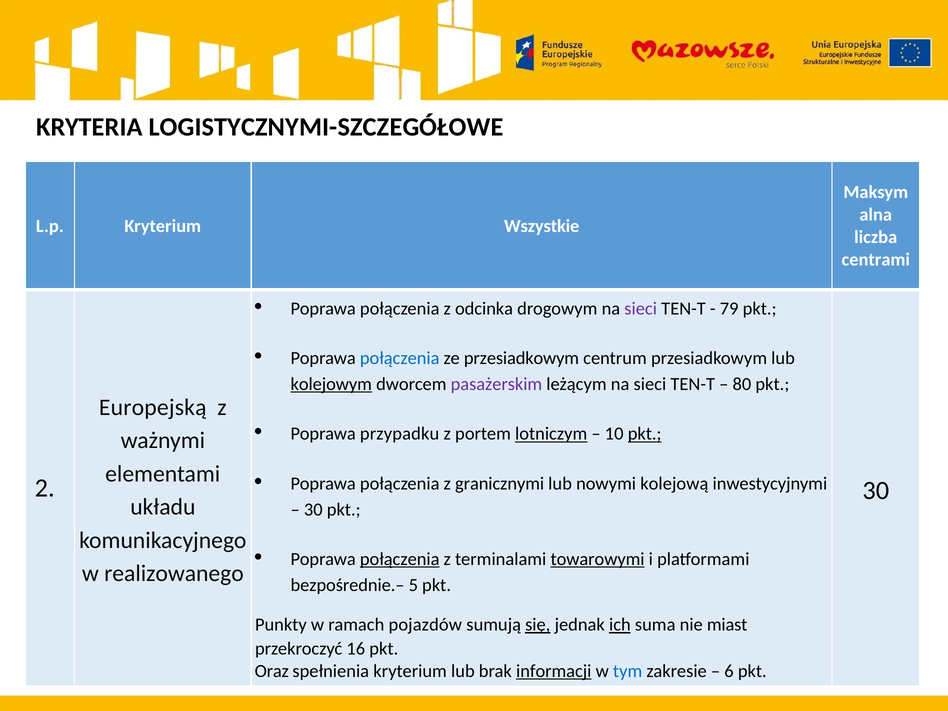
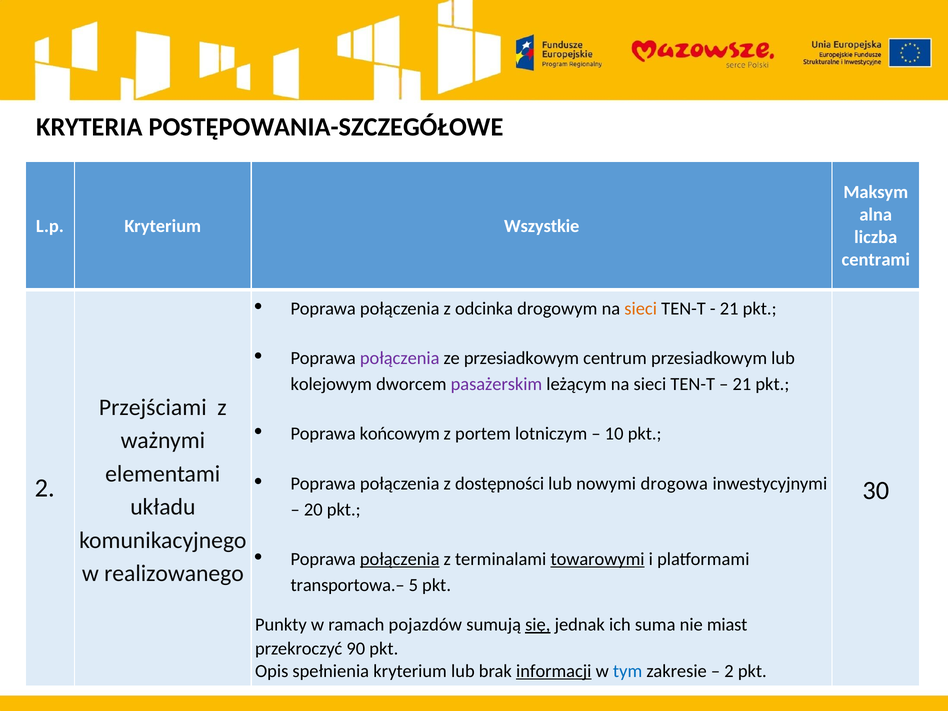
LOGISTYCZNYMI-SZCZEGÓŁOWE: LOGISTYCZNYMI-SZCZEGÓŁOWE -> POSTĘPOWANIA-SZCZEGÓŁOWE (326, 127)
sieci colour: purple -> orange (641, 309)
79: 79 -> 21 (729, 309)
połączenia colour: blue -> purple (400, 358)
kolejowym underline: present -> none (331, 384)
80: 80 -> 21 (742, 384)
Europejską: Europejską -> Przejściami (153, 407)
przypadku: przypadku -> końcowym (400, 434)
lotniczym underline: present -> none (551, 434)
pkt underline: present -> none (645, 434)
granicznymi: granicznymi -> dostępności (500, 484)
kolejową: kolejową -> drogowa (674, 484)
30: 30 -> 20 (313, 509)
bezpośrednie.–: bezpośrednie.– -> transportowa.– (348, 585)
ich underline: present -> none (620, 625)
16: 16 -> 90 (356, 649)
Oraz: Oraz -> Opis (272, 671)
6: 6 -> 2 (729, 671)
